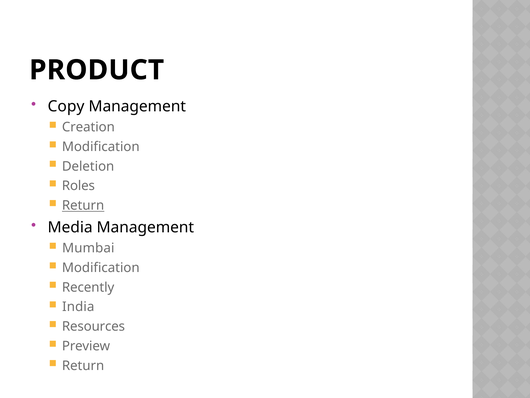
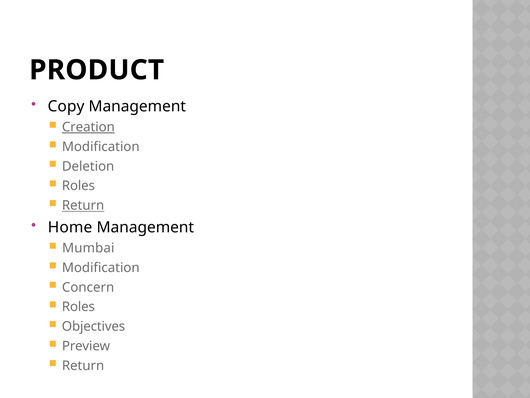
Creation underline: none -> present (88, 127)
Media: Media -> Home (70, 227)
Recently: Recently -> Concern (88, 287)
India: India -> Roles (78, 307)
Resources: Resources -> Objectives (93, 326)
